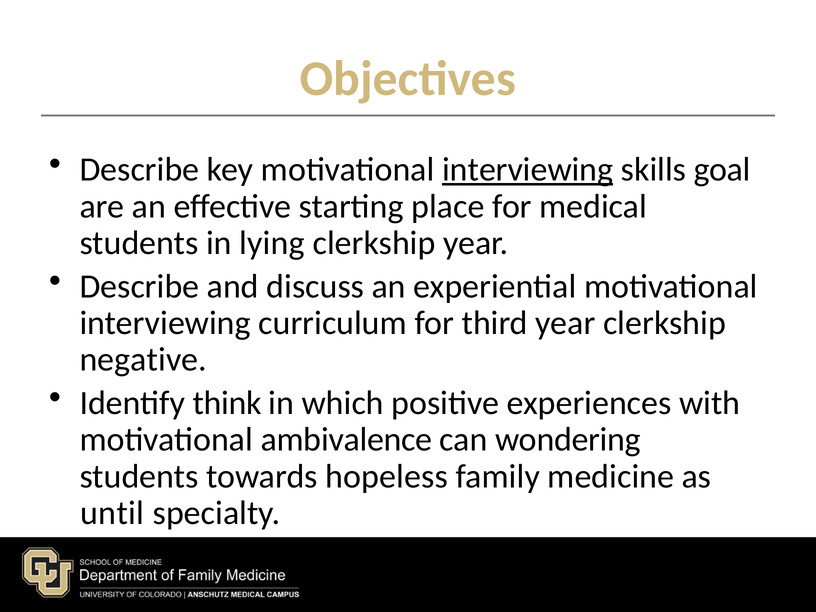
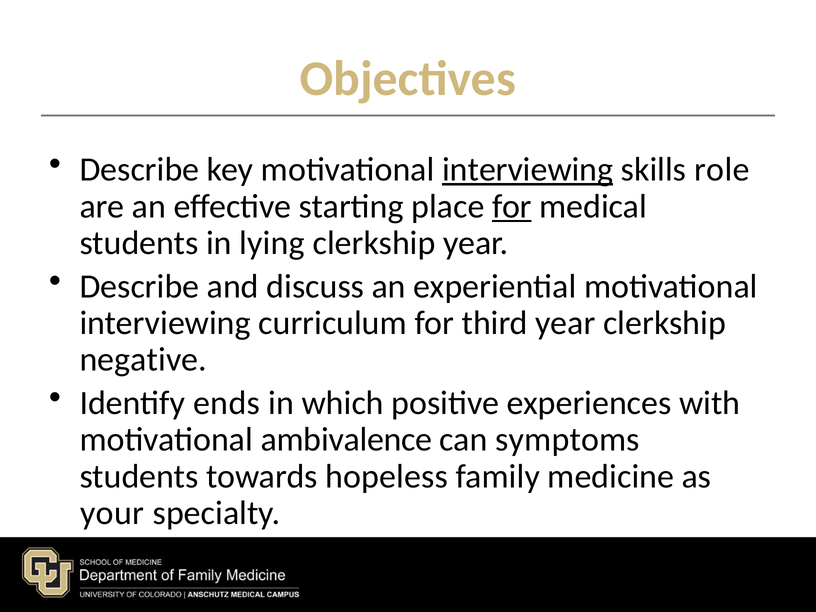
goal: goal -> role (722, 170)
for underline: none -> present (512, 206)
think: think -> ends (227, 403)
wondering: wondering -> symptoms (568, 440)
until: until -> your (112, 513)
